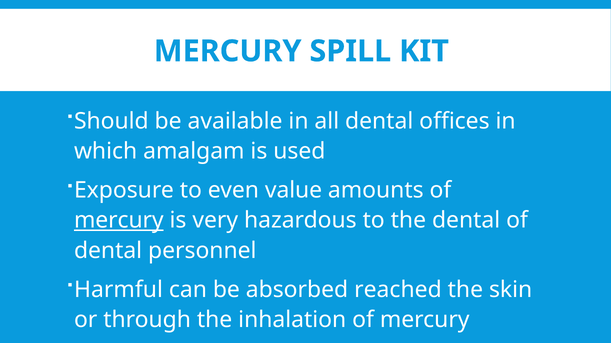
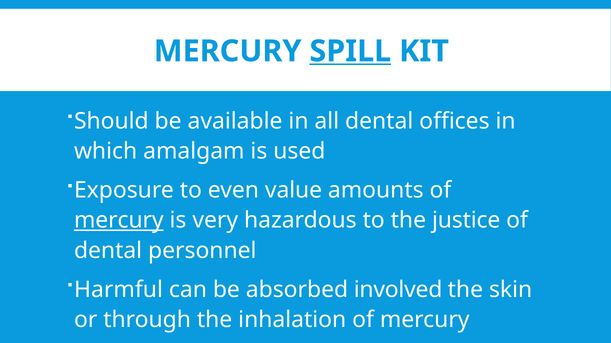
SPILL underline: none -> present (350, 51)
the dental: dental -> justice (466, 221)
reached: reached -> involved (398, 290)
